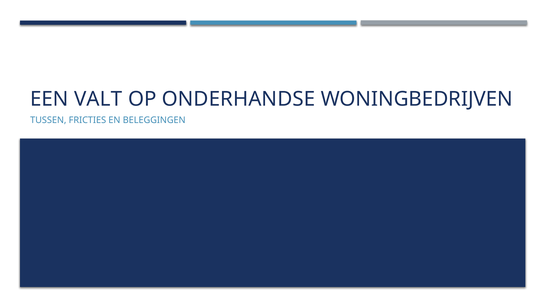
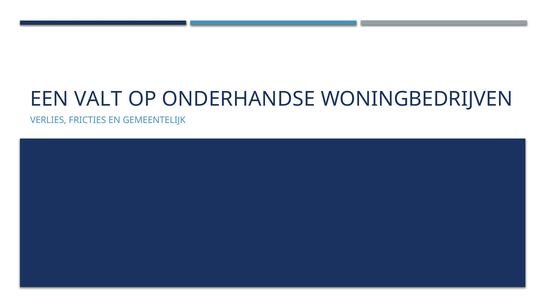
TUSSEN: TUSSEN -> VERLIES (48, 120)
BELEGGINGEN: BELEGGINGEN -> GEMEENTELIJK (154, 120)
